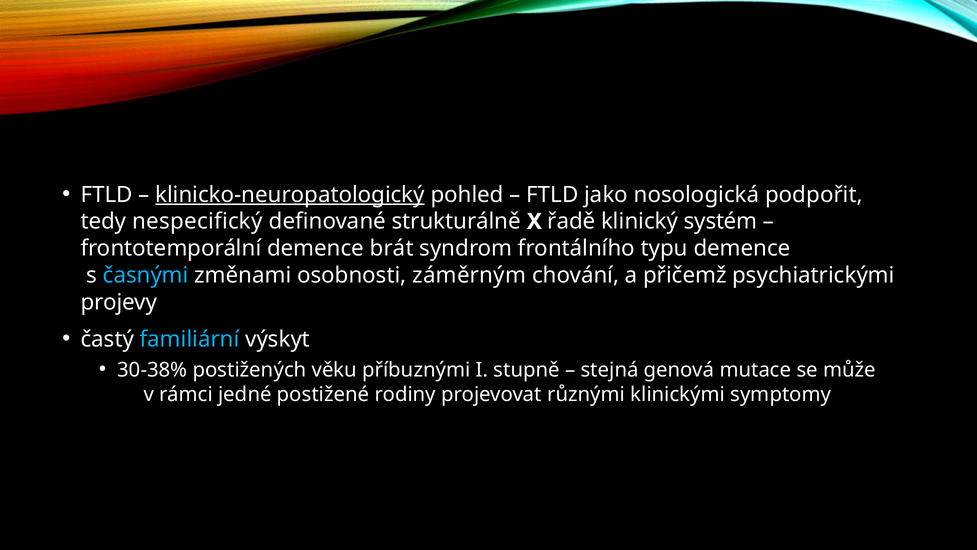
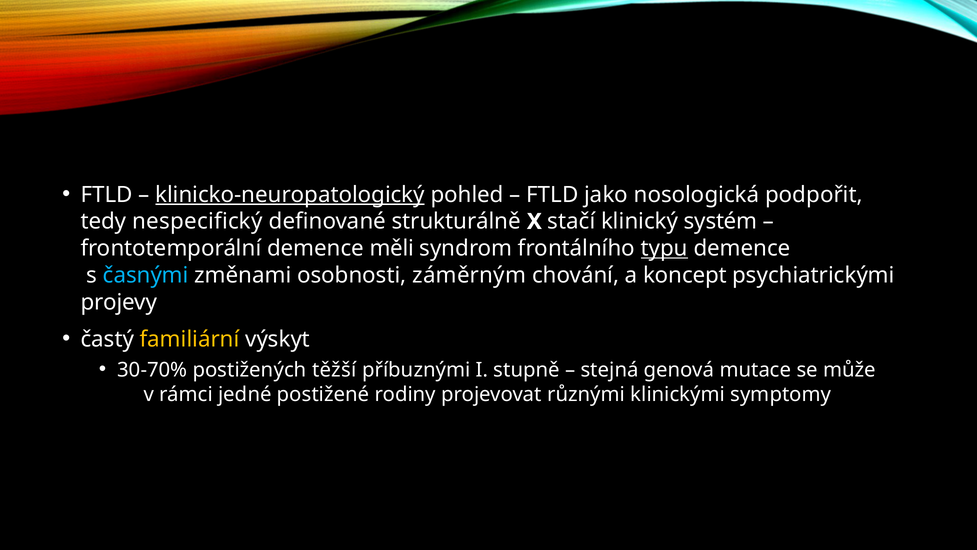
řadě: řadě -> stačí (571, 221)
brát: brát -> měli (392, 248)
typu underline: none -> present (664, 248)
přičemž: přičemž -> koncept (685, 275)
familiární colour: light blue -> yellow (190, 339)
30-38%: 30-38% -> 30-70% (152, 370)
věku: věku -> těžší (334, 370)
